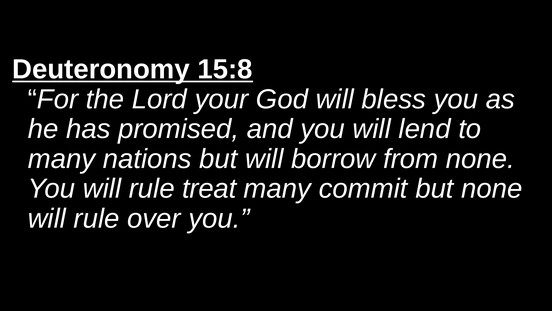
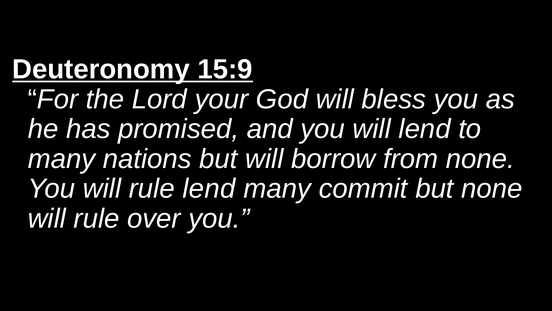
15:8: 15:8 -> 15:9 (225, 69)
rule treat: treat -> lend (209, 189)
